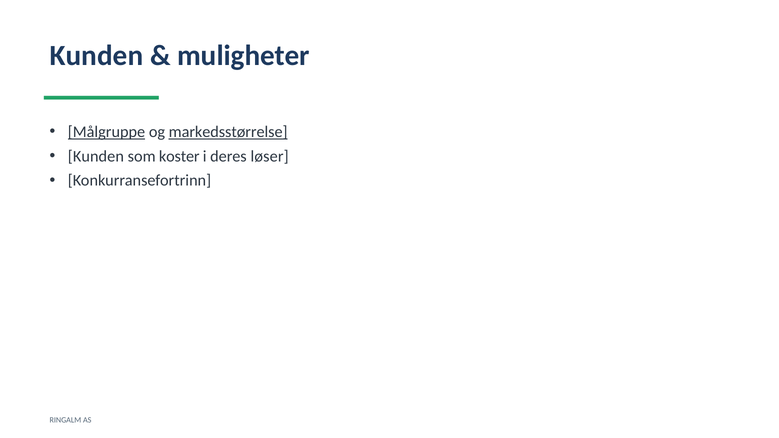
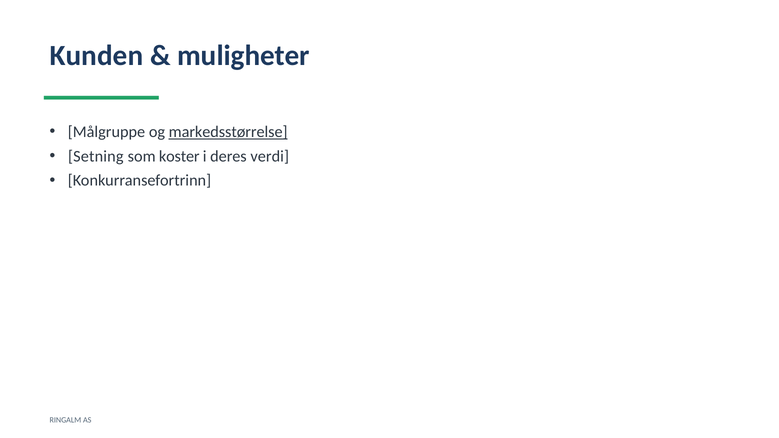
Målgruppe underline: present -> none (107, 132)
Kunden: Kunden -> Setning (96, 156)
løser: løser -> verdi (270, 156)
